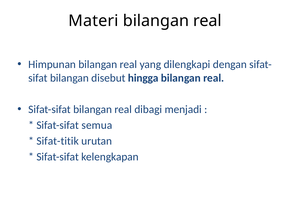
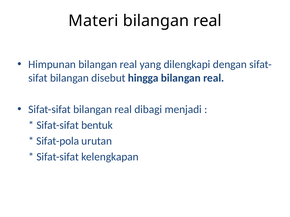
semua: semua -> bentuk (97, 126)
Sifat-titik: Sifat-titik -> Sifat-pola (58, 141)
